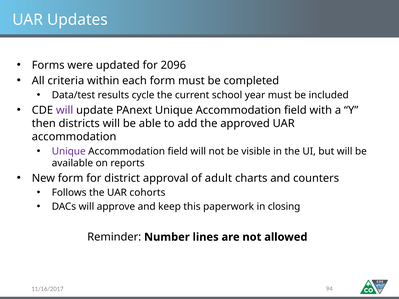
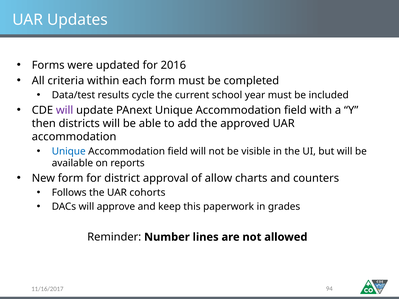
2096: 2096 -> 2016 (173, 65)
Unique colour: purple -> blue (69, 151)
adult: adult -> allow (218, 178)
closing: closing -> grades (284, 207)
